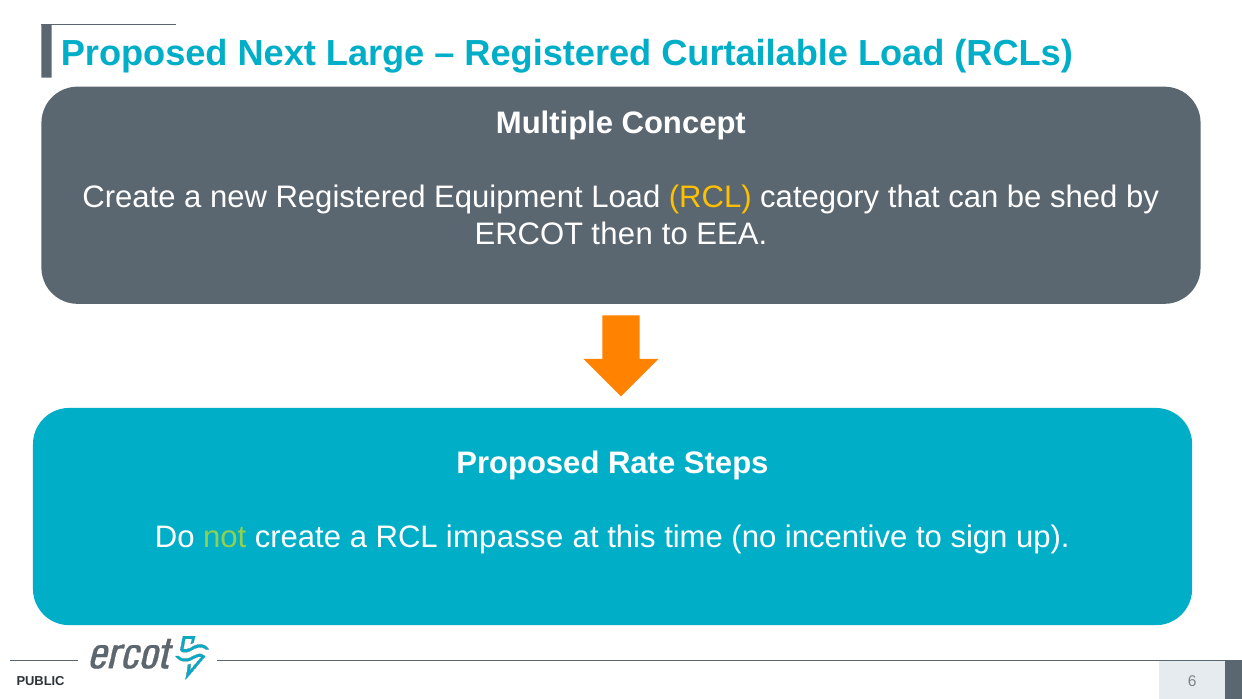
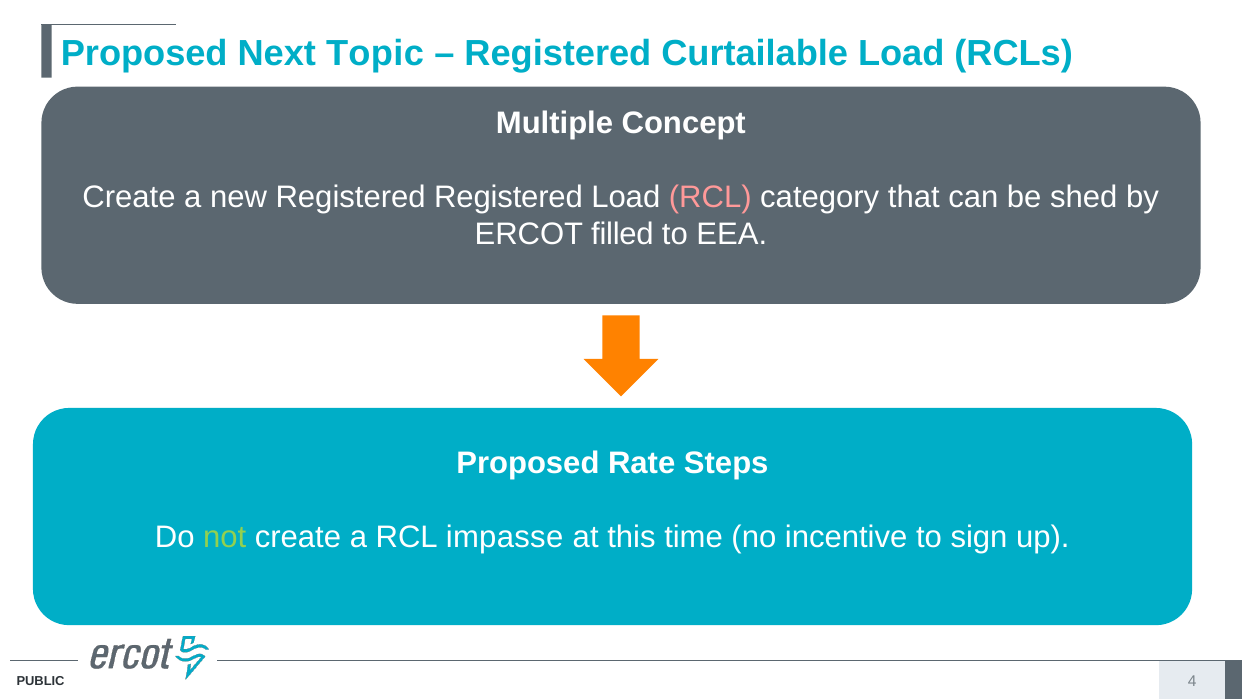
Large: Large -> Topic (375, 54)
Registered Equipment: Equipment -> Registered (509, 197)
RCL colour: yellow -> pink (710, 197)
then: then -> filled (622, 235)
6: 6 -> 4 (1192, 681)
